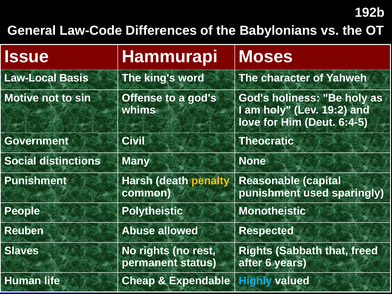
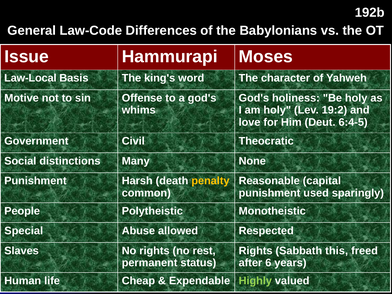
Reuben: Reuben -> Special (24, 231)
that: that -> this (337, 251)
Highly colour: light blue -> light green (255, 281)
